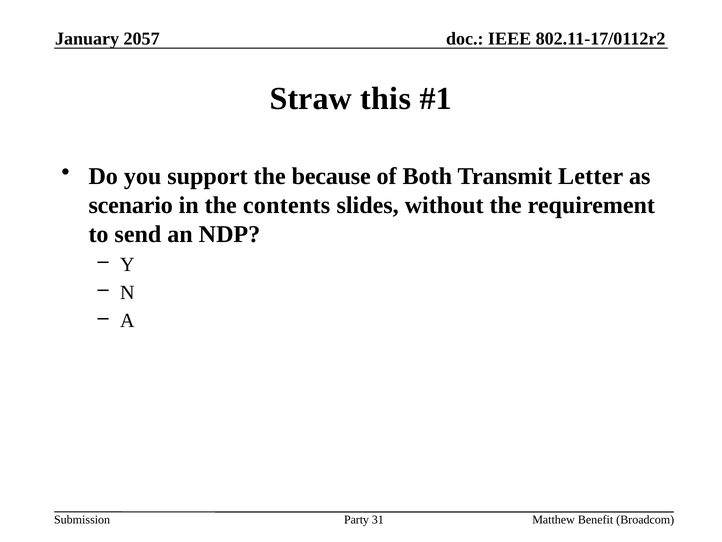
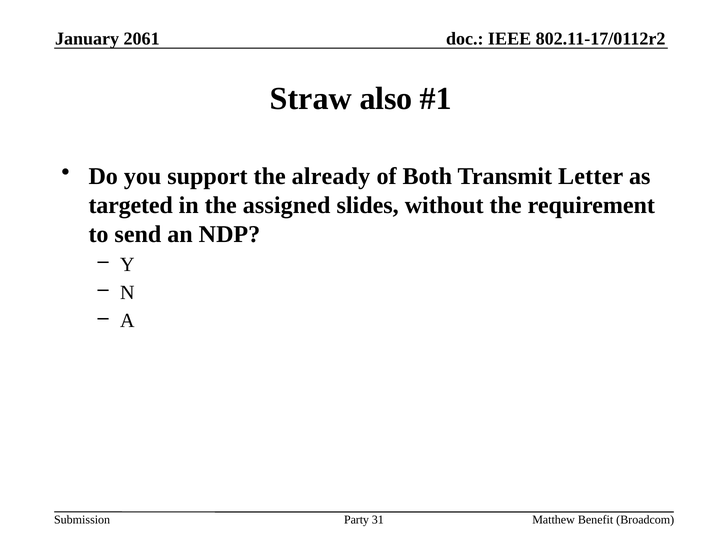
2057: 2057 -> 2061 (142, 39)
this: this -> also (386, 98)
because: because -> already (331, 176)
scenario: scenario -> targeted (131, 205)
contents: contents -> assigned (287, 205)
